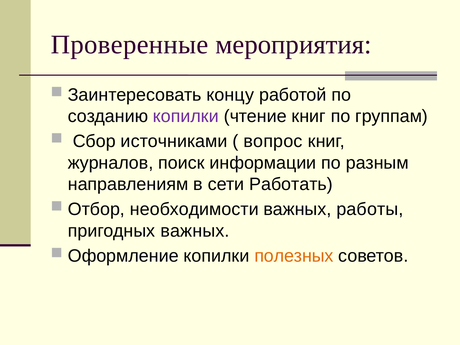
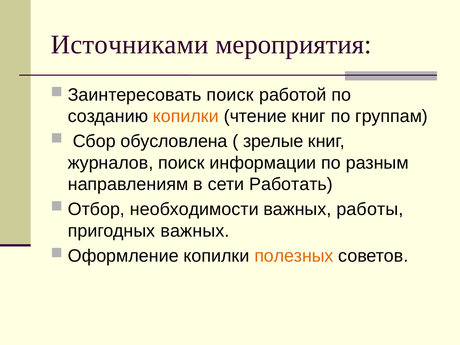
Проверенные: Проверенные -> Источниками (130, 45)
Заинтересовать концу: концу -> поиск (230, 95)
копилки colour: purple -> orange (186, 116)
источниками: источниками -> обусловлена (174, 141)
вопрос: вопрос -> зрелые (273, 141)
